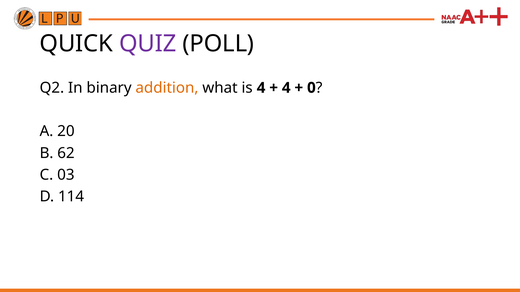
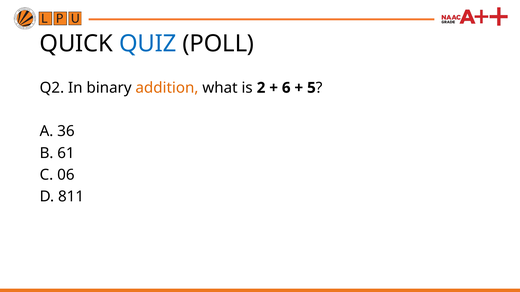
QUIZ colour: purple -> blue (148, 44)
is 4: 4 -> 2 (261, 88)
4: 4 -> 6 (286, 88)
0: 0 -> 5 (311, 88)
20: 20 -> 36 (66, 132)
62: 62 -> 61 (66, 153)
03: 03 -> 06 (66, 175)
114: 114 -> 811 (71, 197)
